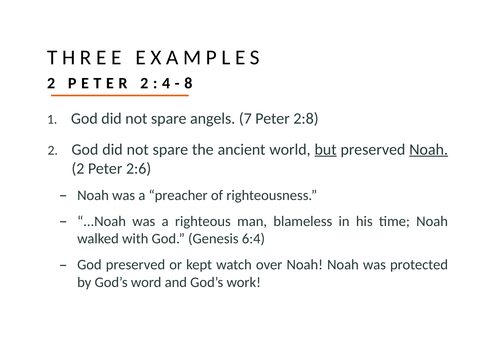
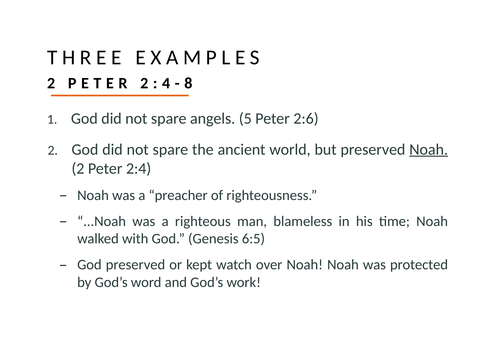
7: 7 -> 5 (245, 119)
2:8: 2:8 -> 2:6 (306, 119)
but underline: present -> none (326, 150)
2:6: 2:6 -> 2:4 (139, 169)
6:4: 6:4 -> 6:5 (253, 239)
